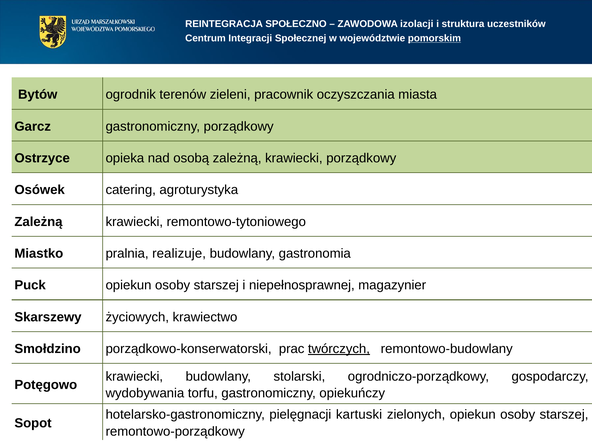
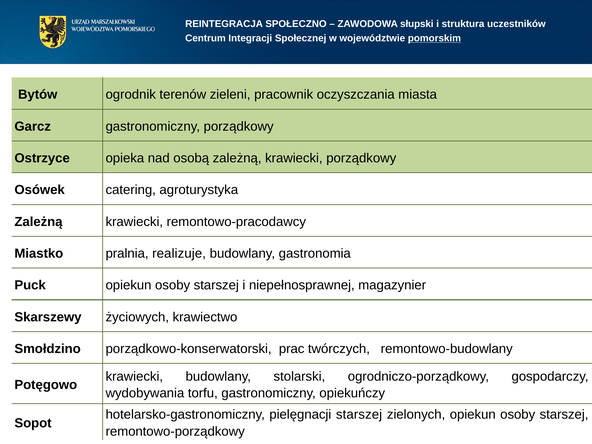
izolacji: izolacji -> słupski (417, 24)
remontowo-tytoniowego: remontowo-tytoniowego -> remontowo-pracodawcy (236, 222)
twórczych underline: present -> none (339, 349)
pielęgnacji kartuski: kartuski -> starszej (359, 415)
